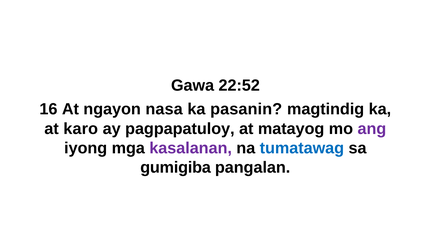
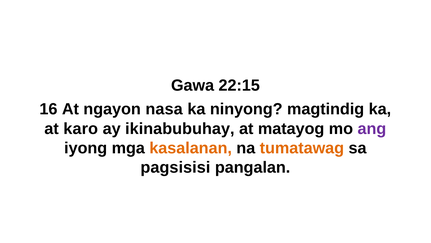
22:52: 22:52 -> 22:15 (239, 85)
pasanin: pasanin -> ninyong (246, 109)
pagpapatuloy: pagpapatuloy -> ikinabubuhay (180, 128)
kasalanan colour: purple -> orange (191, 148)
tumatawag colour: blue -> orange (302, 148)
gumigiba: gumigiba -> pagsisisi (175, 167)
